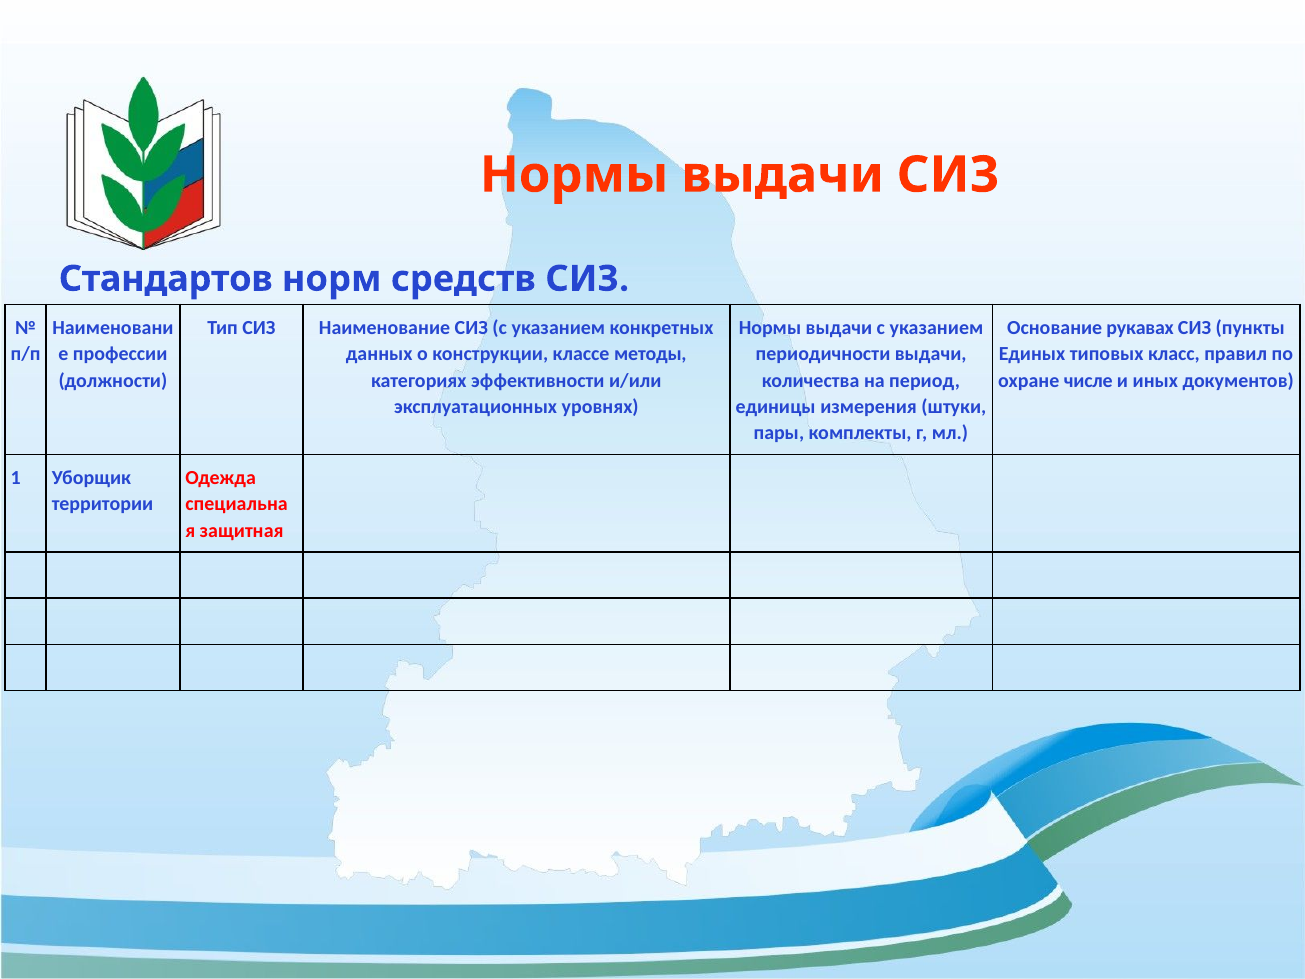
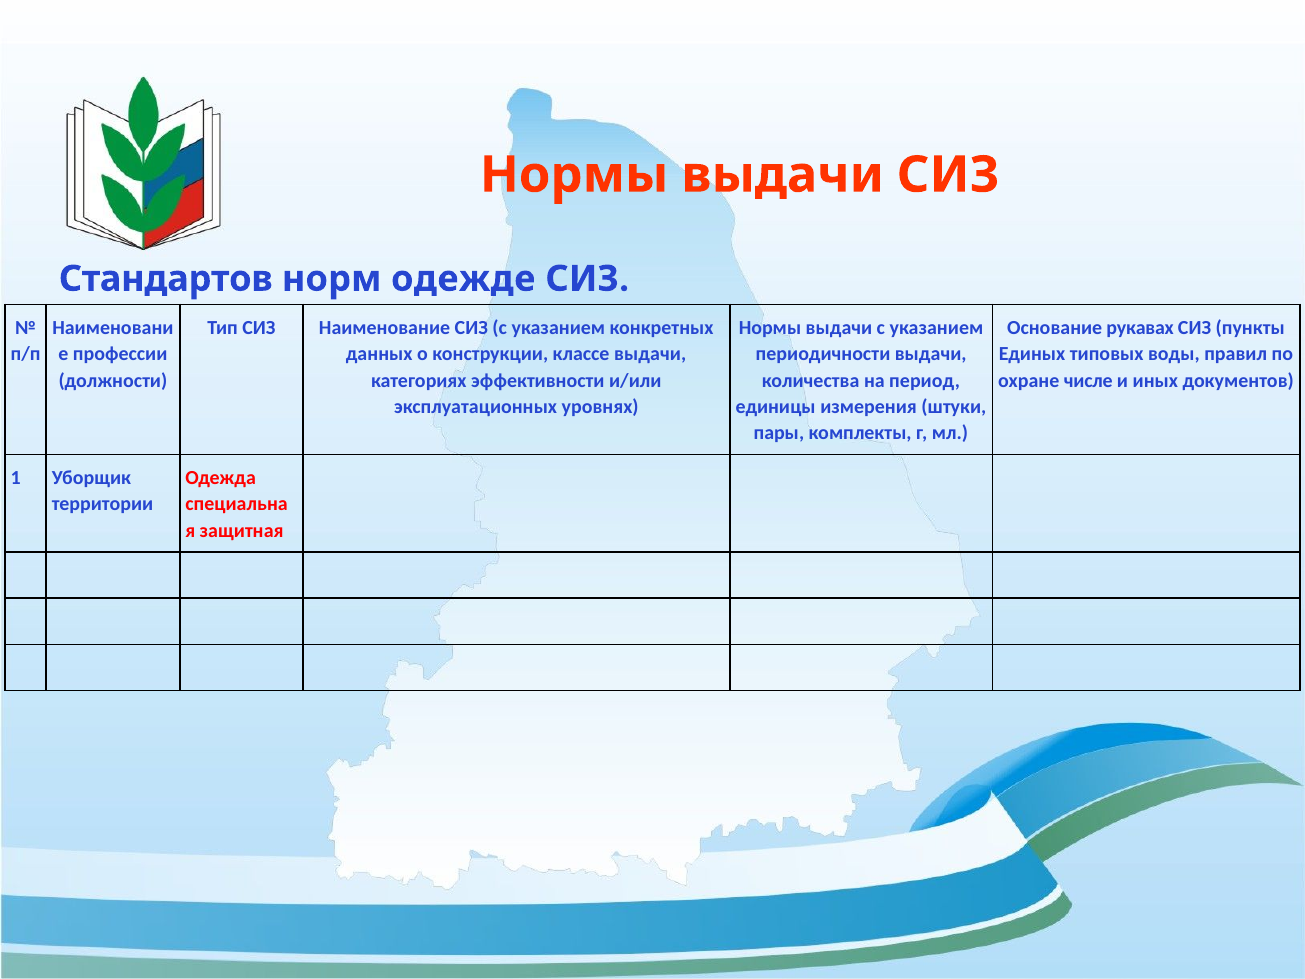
средств: средств -> одежде (463, 279)
классе методы: методы -> выдачи (650, 354)
класс: класс -> воды (1174, 354)
